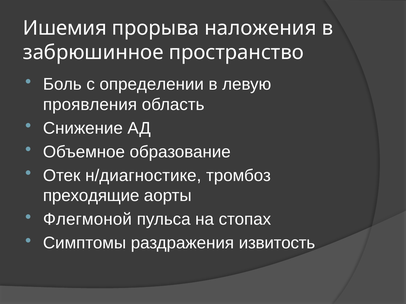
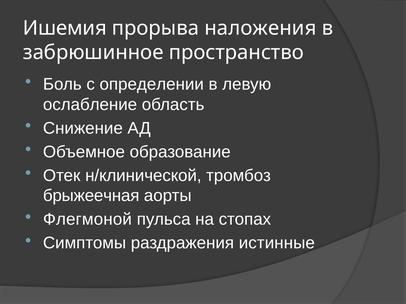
проявления: проявления -> ослабление (90, 105)
н/диагностике: н/диагностике -> н/клинической (143, 176)
преходящие: преходящие -> брыжеечная (91, 196)
извитость: извитость -> истинные (277, 243)
